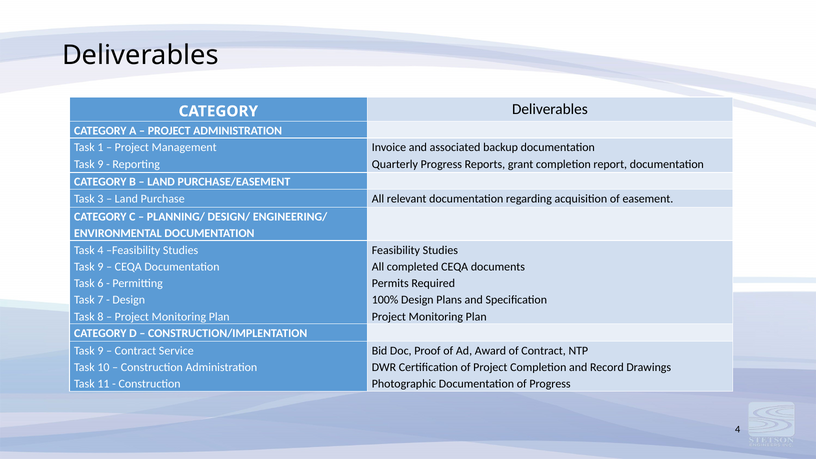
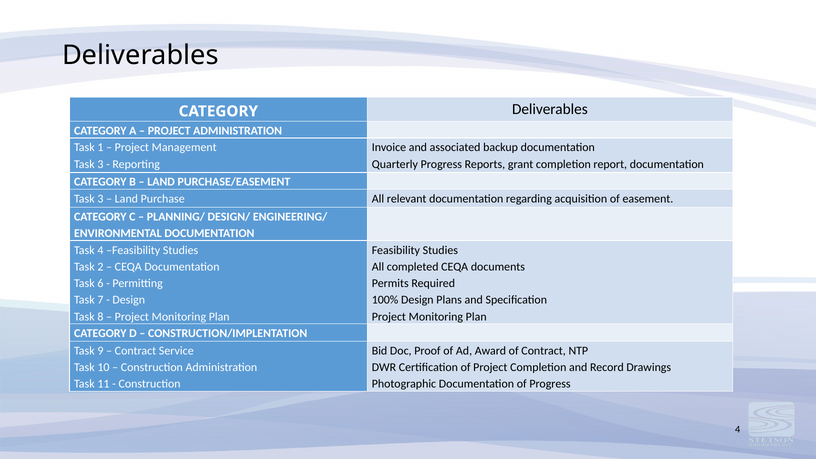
9: 9 -> 3 (100, 164)
9: 9 -> 2 (100, 267)
